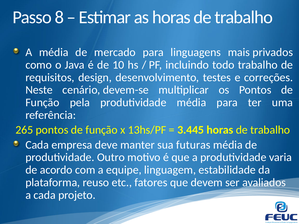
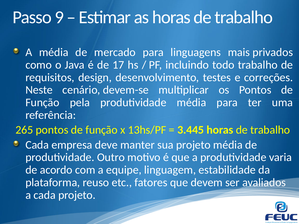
8: 8 -> 9 (59, 17)
10: 10 -> 17 (118, 65)
sua futuras: futuras -> projeto (193, 145)
